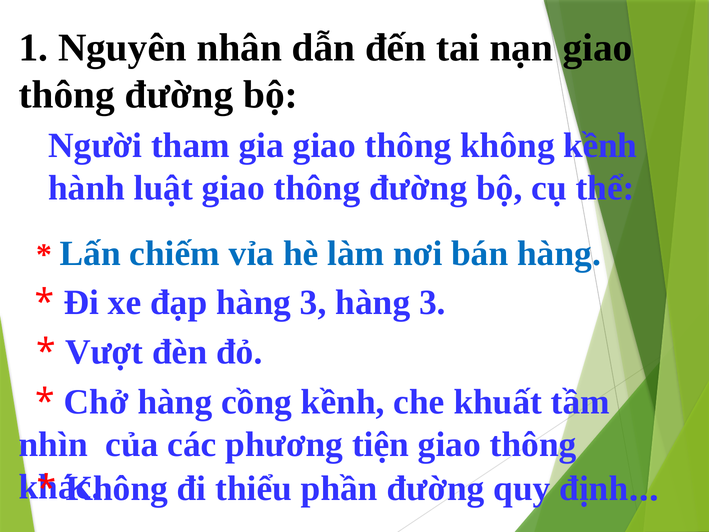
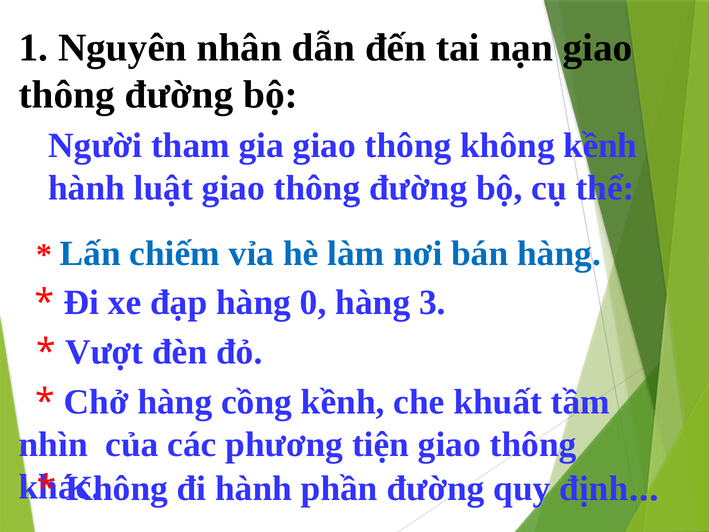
đạp hàng 3: 3 -> 0 (313, 302)
đi thiểu: thiểu -> hành (254, 489)
